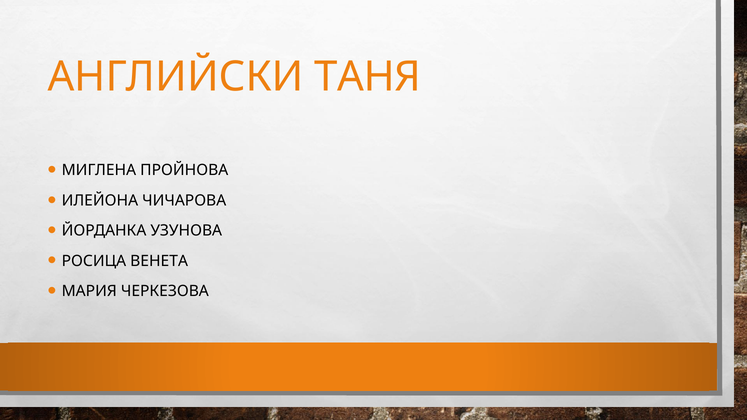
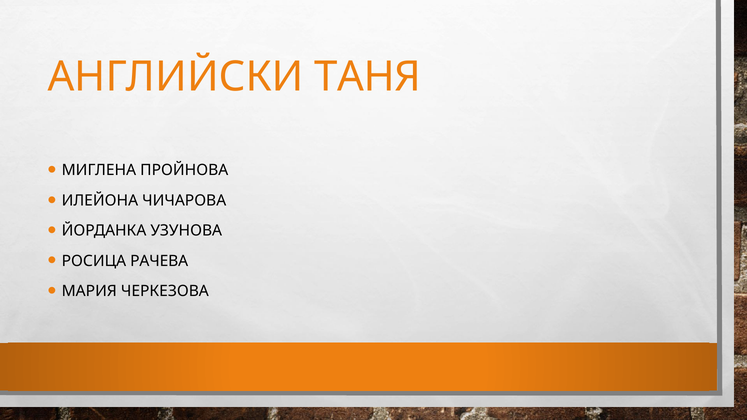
ВЕНЕТА: ВЕНЕТА -> РАЧЕВА (159, 261)
